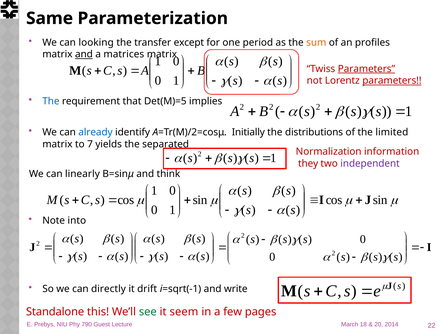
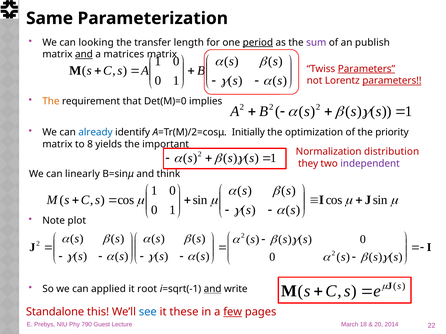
except: except -> length (189, 43)
period underline: none -> present (258, 43)
sum colour: orange -> purple (316, 43)
profiles: profiles -> publish (372, 43)
The colour: blue -> orange (51, 101)
Det(M)=5: Det(M)=5 -> Det(M)=0 (165, 101)
distributions: distributions -> optimization (314, 132)
limited: limited -> priority (392, 132)
7: 7 -> 8 (90, 144)
separated: separated -> important (166, 144)
information: information -> distribution (392, 152)
into: into -> plot (77, 221)
directly: directly -> applied (108, 289)
drift: drift -> root (147, 289)
and underline: none -> present (213, 289)
see colour: green -> blue (148, 312)
seem: seem -> these (184, 312)
few underline: none -> present (233, 312)
